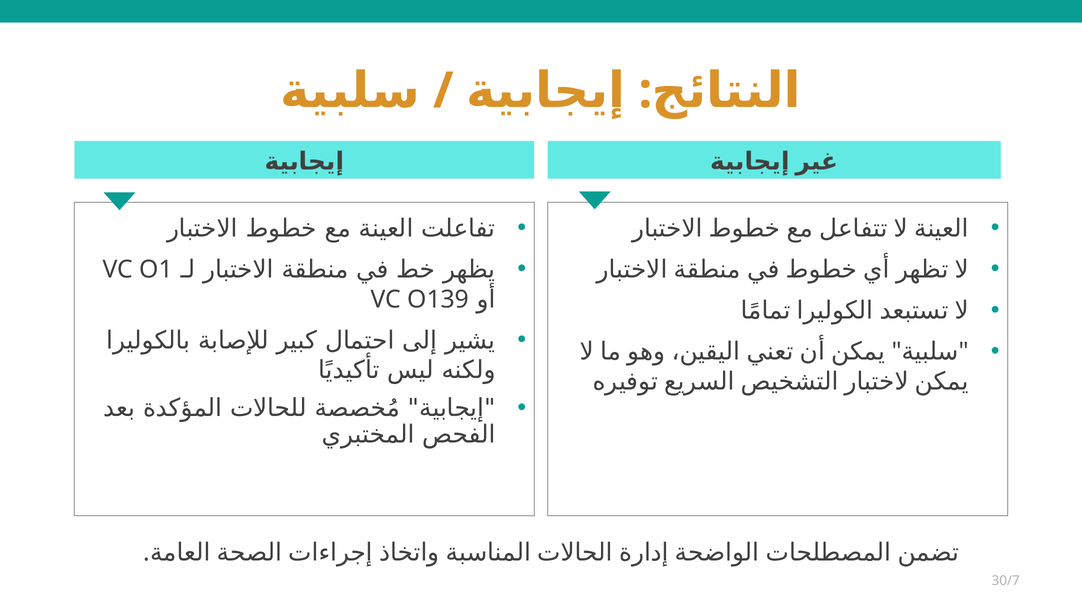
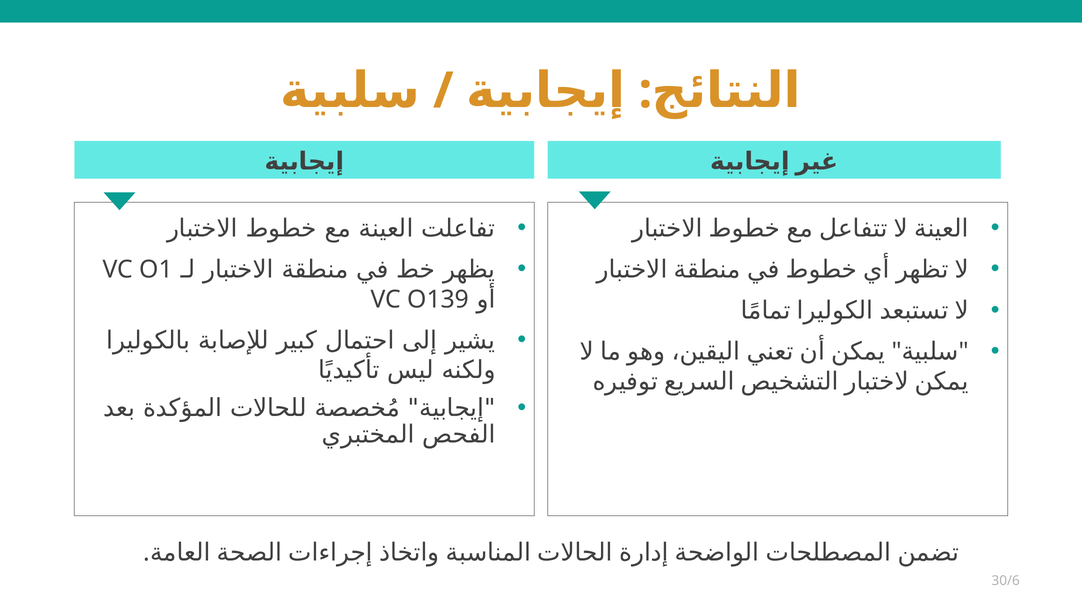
30/7: 30/7 -> 30/6 (1006, 580)
